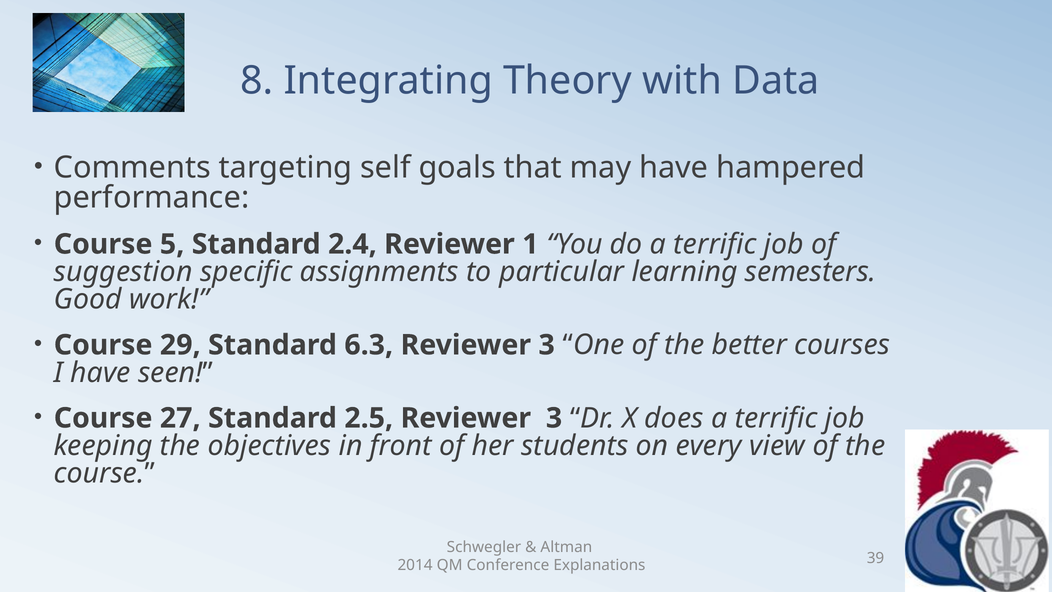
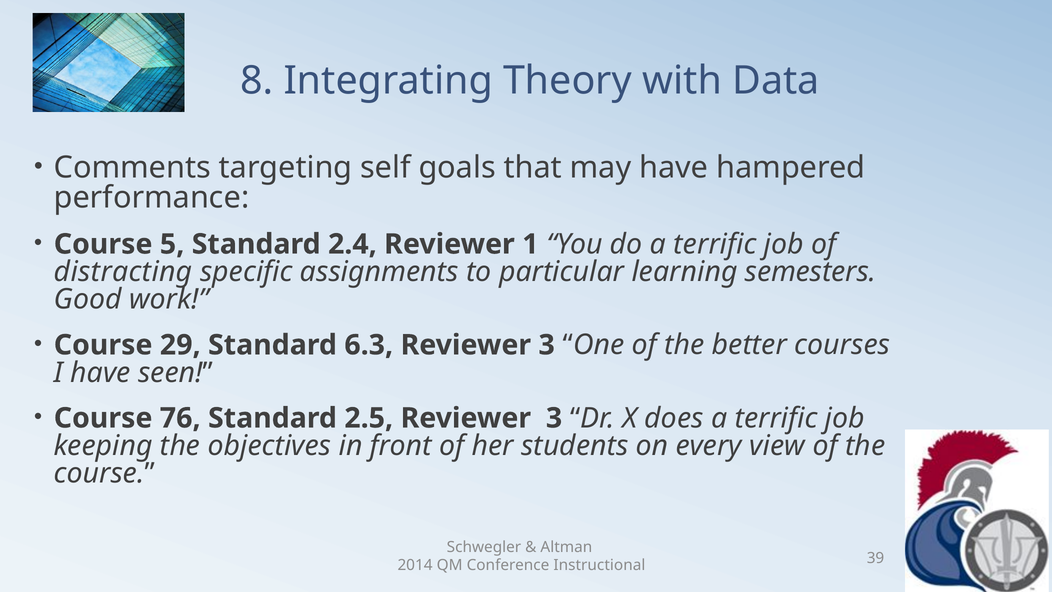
suggestion: suggestion -> distracting (123, 272)
27: 27 -> 76 (180, 418)
Explanations: Explanations -> Instructional (599, 565)
